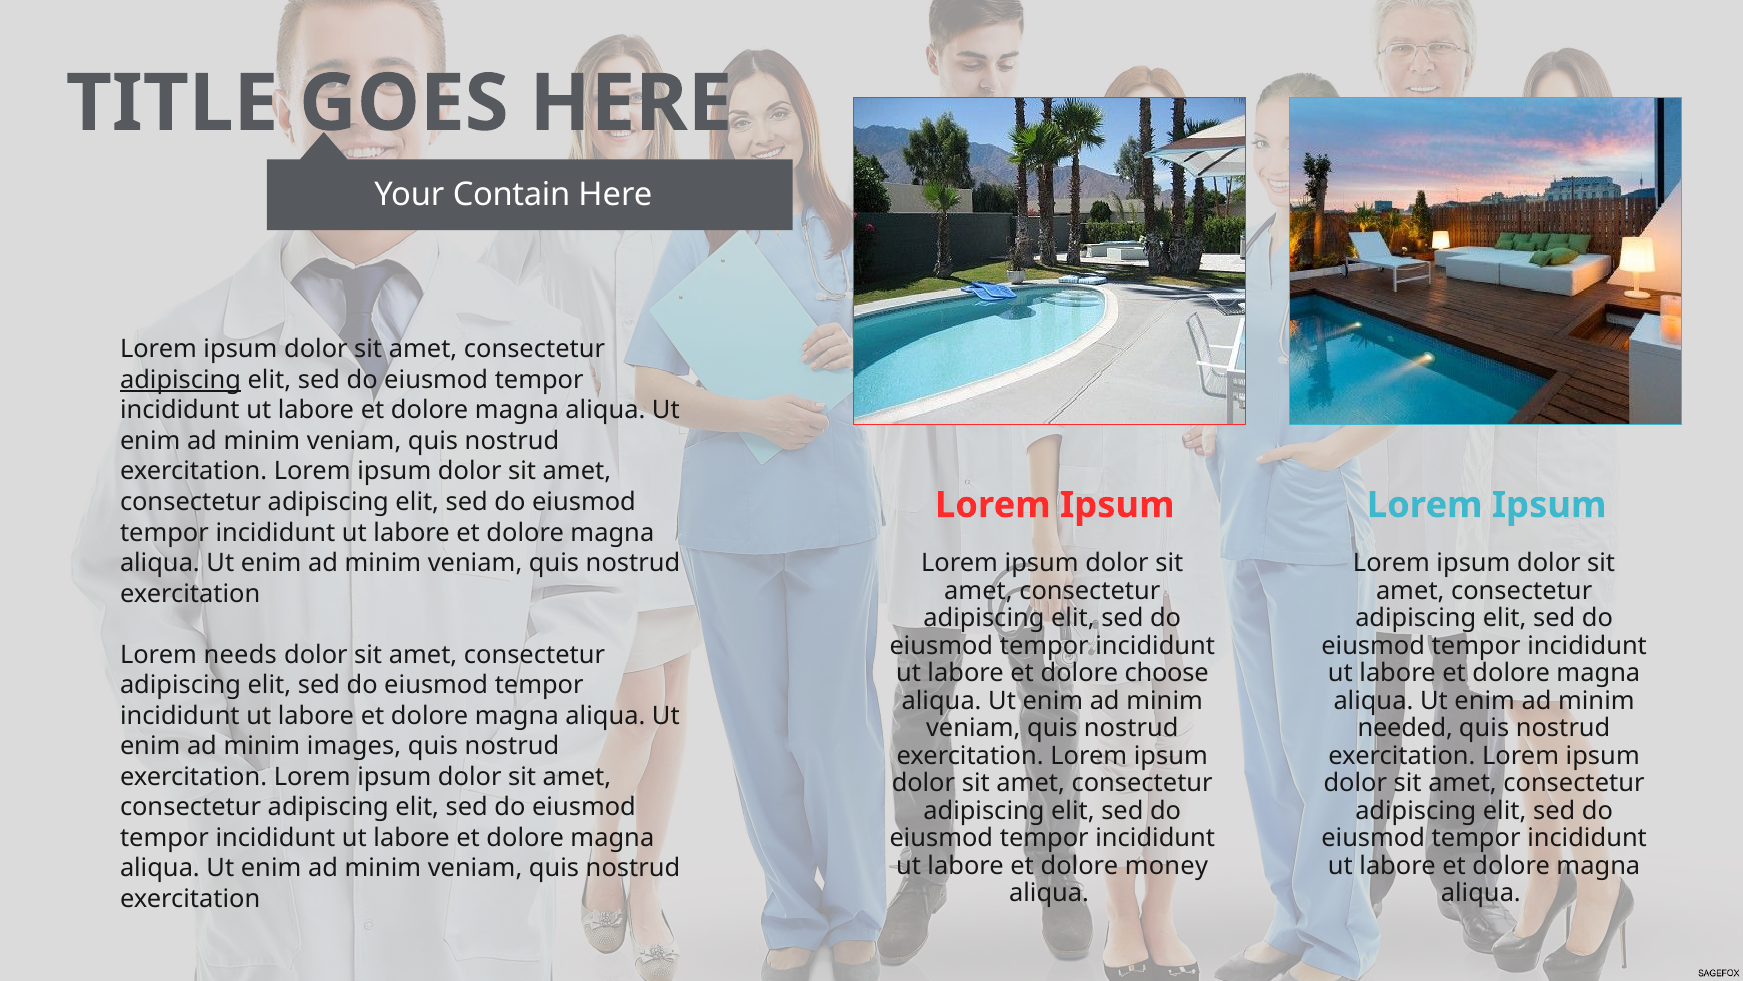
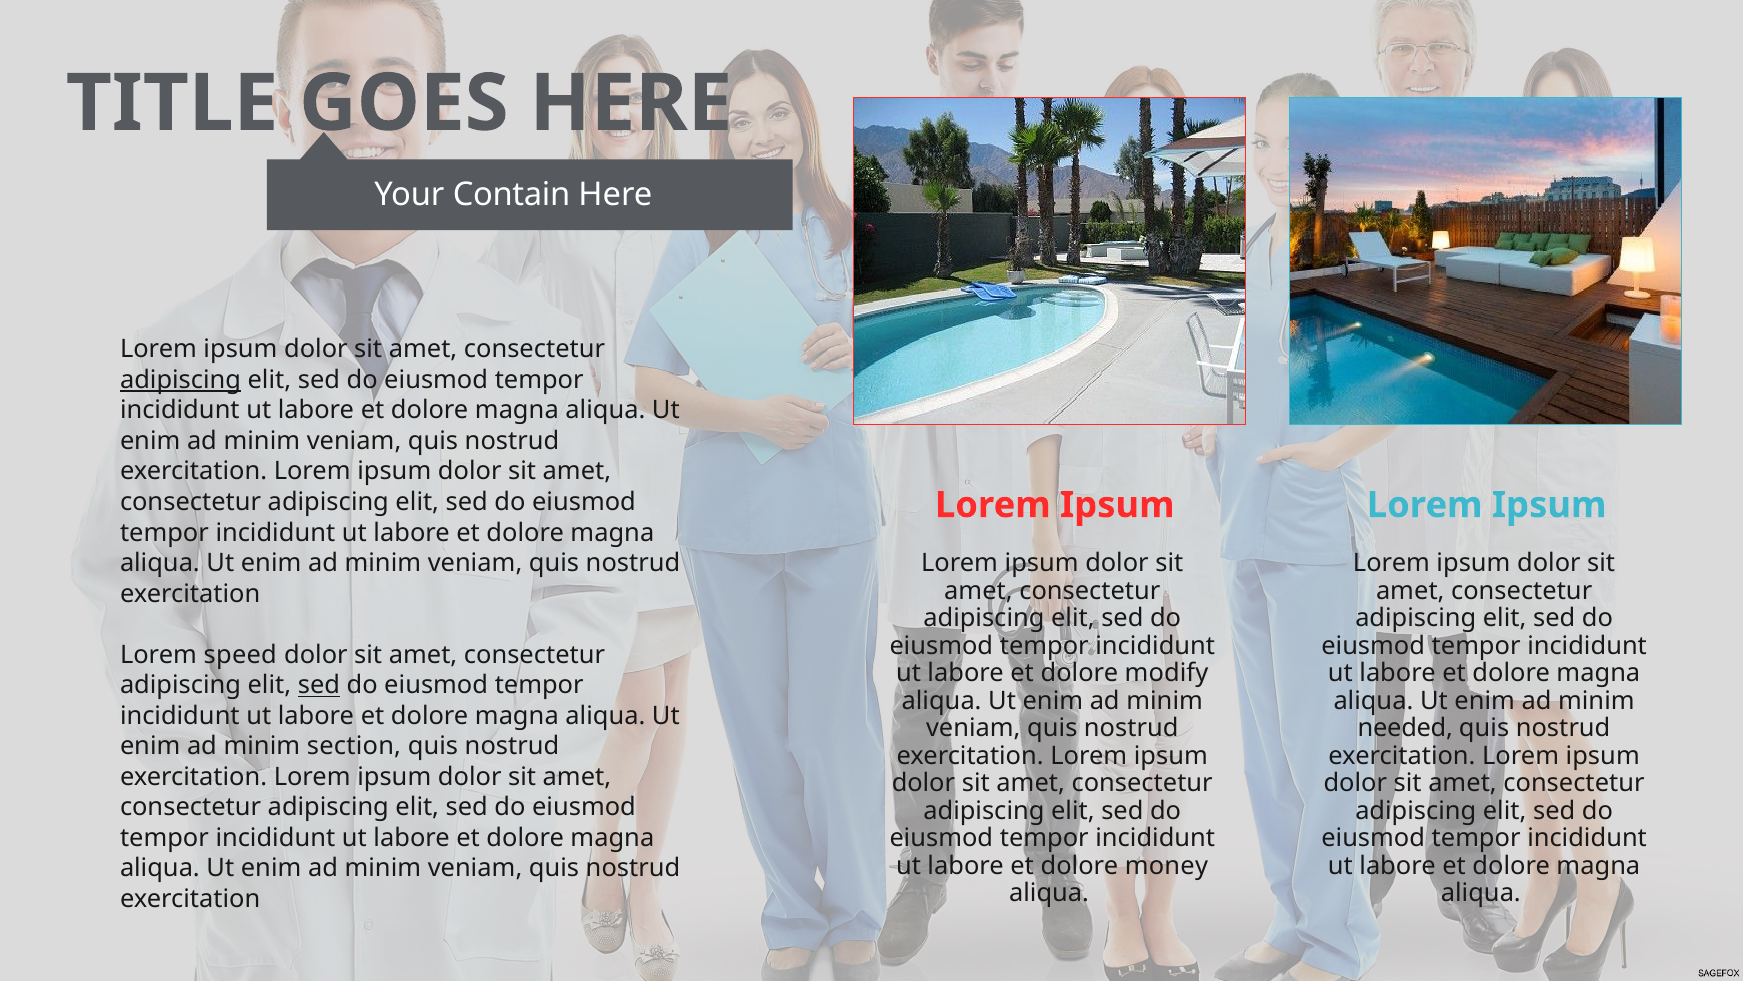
needs: needs -> speed (240, 654)
choose: choose -> modify (1166, 673)
sed underline: none -> present (319, 685)
images: images -> section (354, 746)
